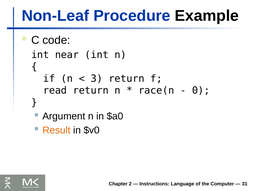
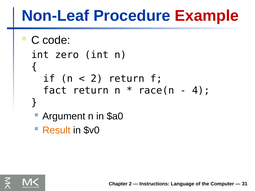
Example colour: black -> red (207, 16)
near: near -> zero (67, 55)
3: 3 -> 2 (97, 79)
read: read -> fact (55, 91)
0: 0 -> 4 (201, 91)
